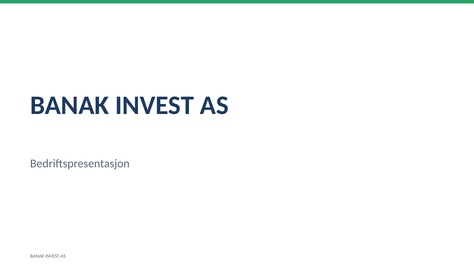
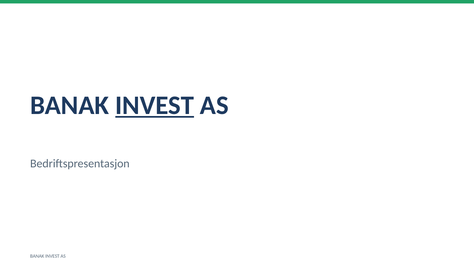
INVEST underline: none -> present (155, 105)
